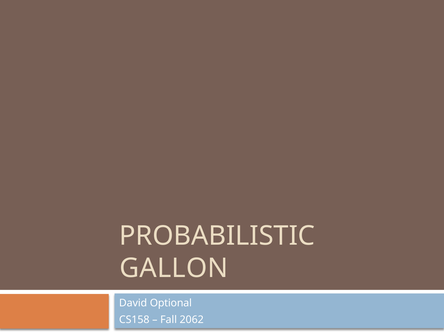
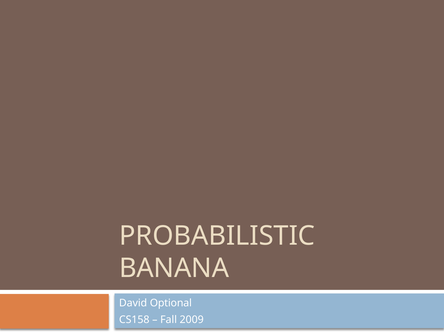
GALLON: GALLON -> BANANA (174, 268)
2062: 2062 -> 2009 (192, 320)
